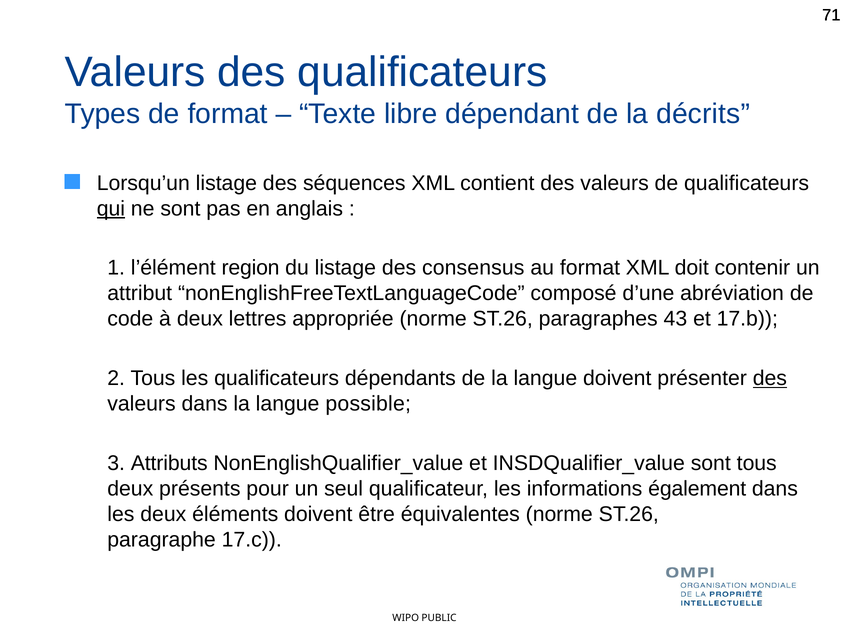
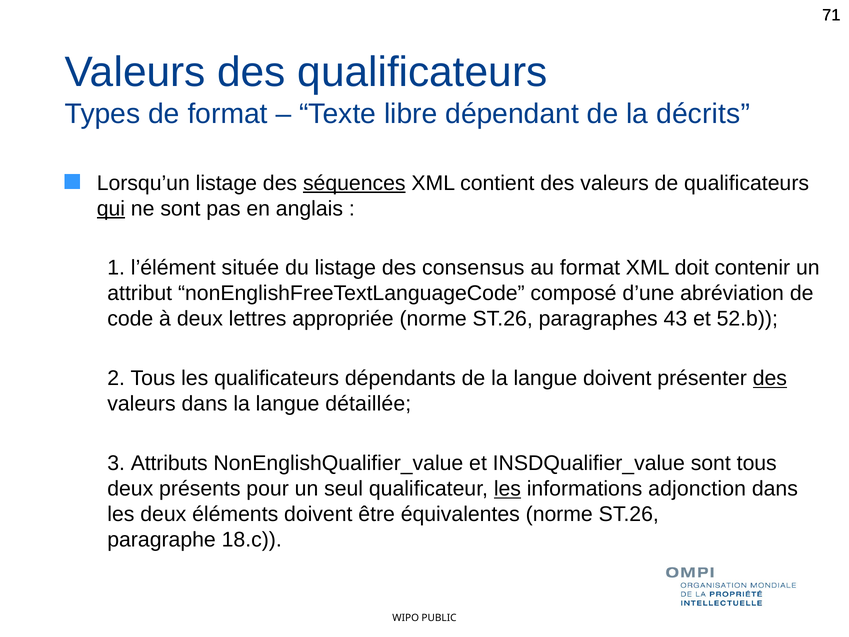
séquences underline: none -> present (354, 183)
region: region -> située (250, 268)
17.b: 17.b -> 52.b (747, 319)
possible: possible -> détaillée (368, 404)
les underline: none -> present (507, 489)
également: également -> adjonction (697, 489)
17.c: 17.c -> 18.c (252, 540)
